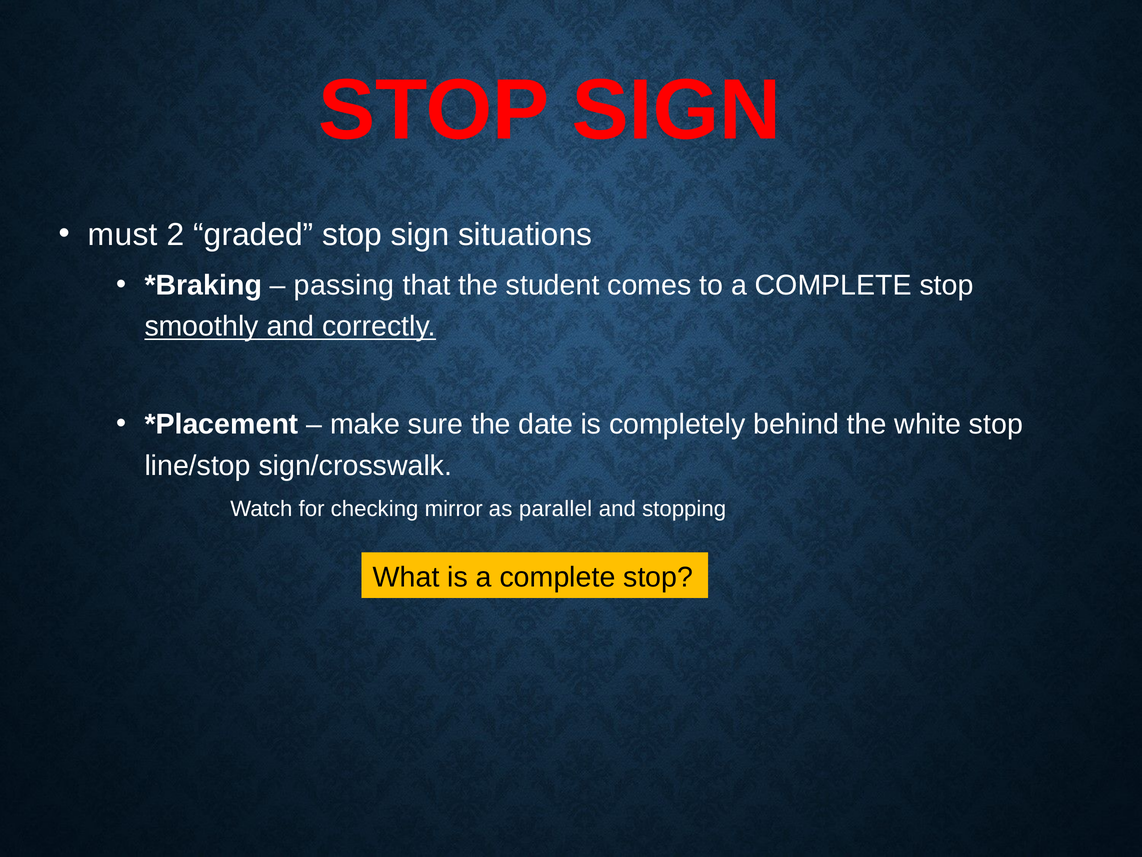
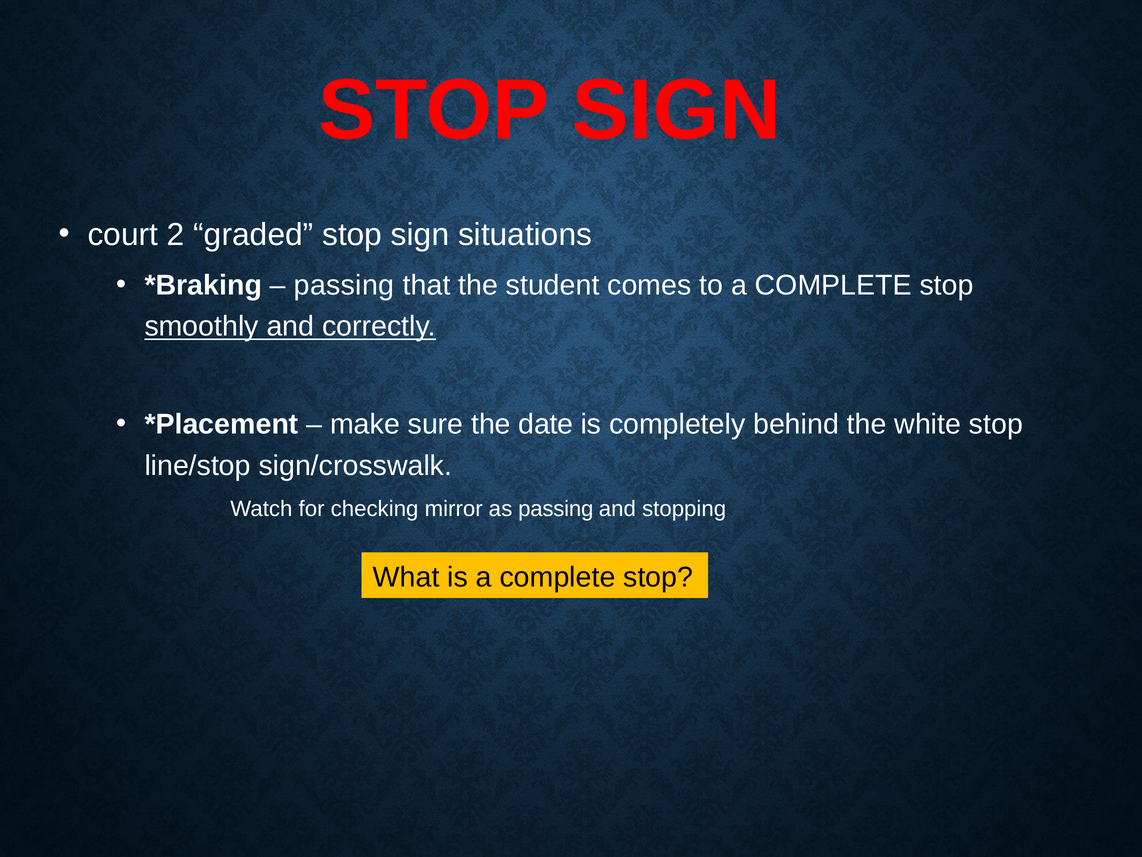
must: must -> court (123, 234)
as parallel: parallel -> passing (556, 509)
